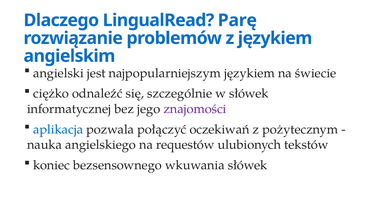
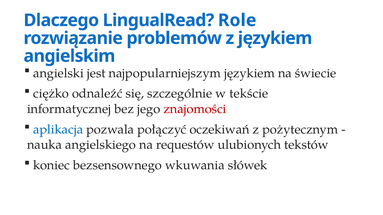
Parę: Parę -> Role (237, 20)
w słówek: słówek -> tekście (249, 94)
znajomości colour: purple -> red (195, 109)
